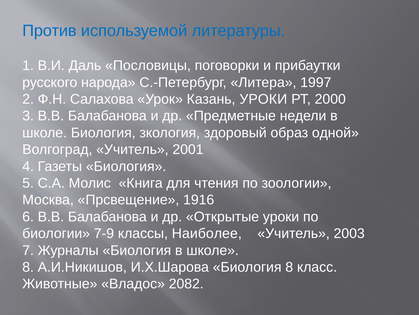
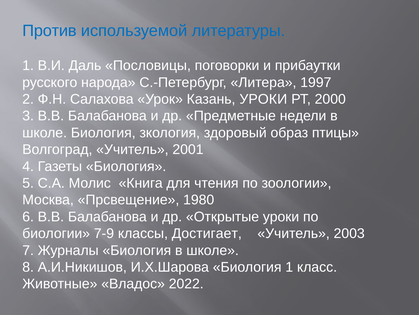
одной: одной -> птицы (335, 132)
1916: 1916 -> 1980 (199, 200)
Наиболее: Наиболее -> Достигает (207, 233)
Биология 8: 8 -> 1 (289, 267)
2082: 2082 -> 2022 (186, 283)
